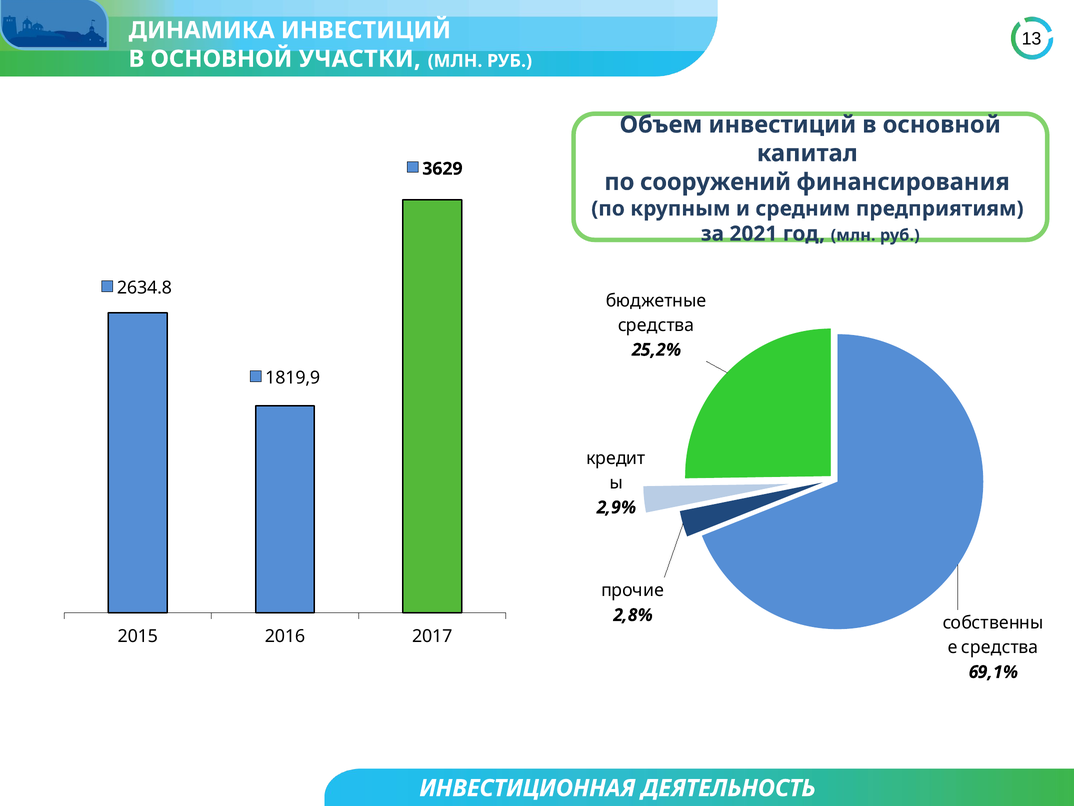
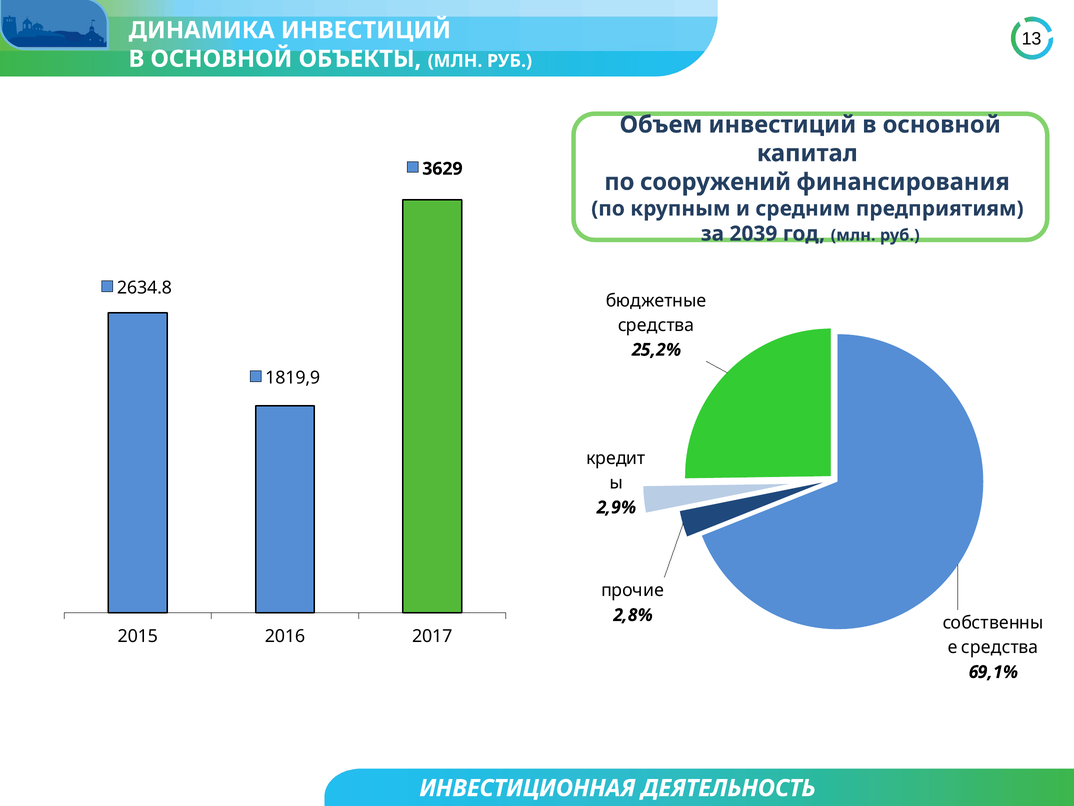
УЧАСТКИ: УЧАСТКИ -> ОБЪЕКТЫ (360, 59)
2021: 2021 -> 2039 (753, 234)
